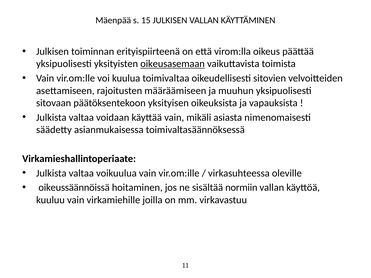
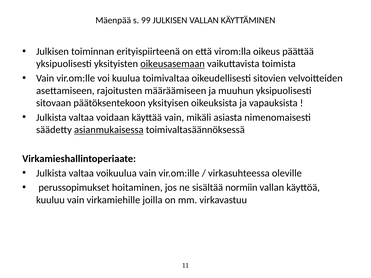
15: 15 -> 99 (146, 20)
asianmukaisessa underline: none -> present (109, 130)
oikeussäännöissä: oikeussäännöissä -> perussopimukset (74, 188)
